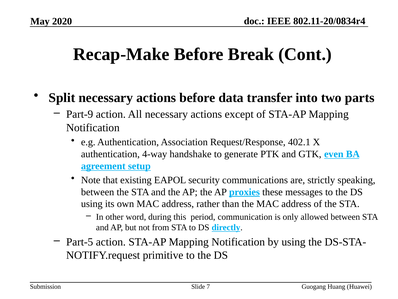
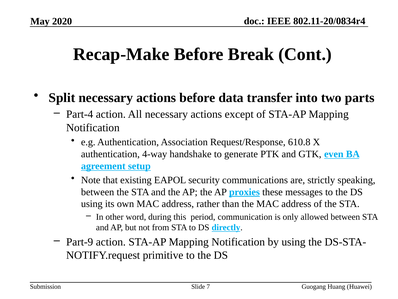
Part-9: Part-9 -> Part-4 (80, 114)
402.1: 402.1 -> 610.8 (299, 142)
Part-5: Part-5 -> Part-9 (80, 241)
